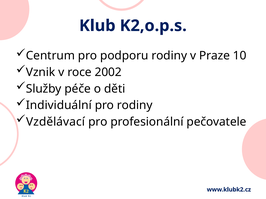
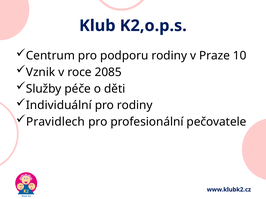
2002: 2002 -> 2085 (108, 72)
Vzdělávací: Vzdělávací -> Pravidlech (56, 122)
